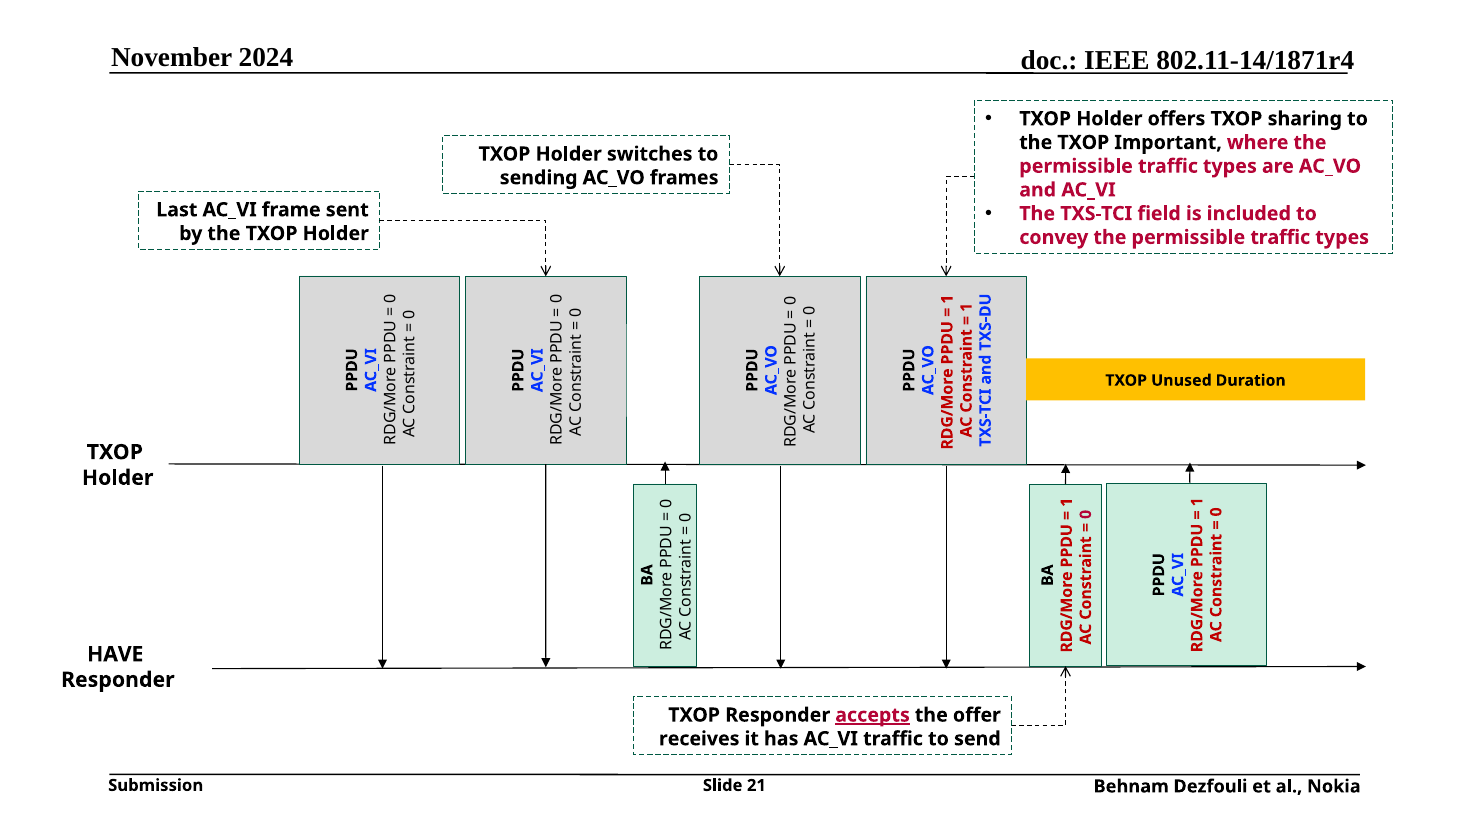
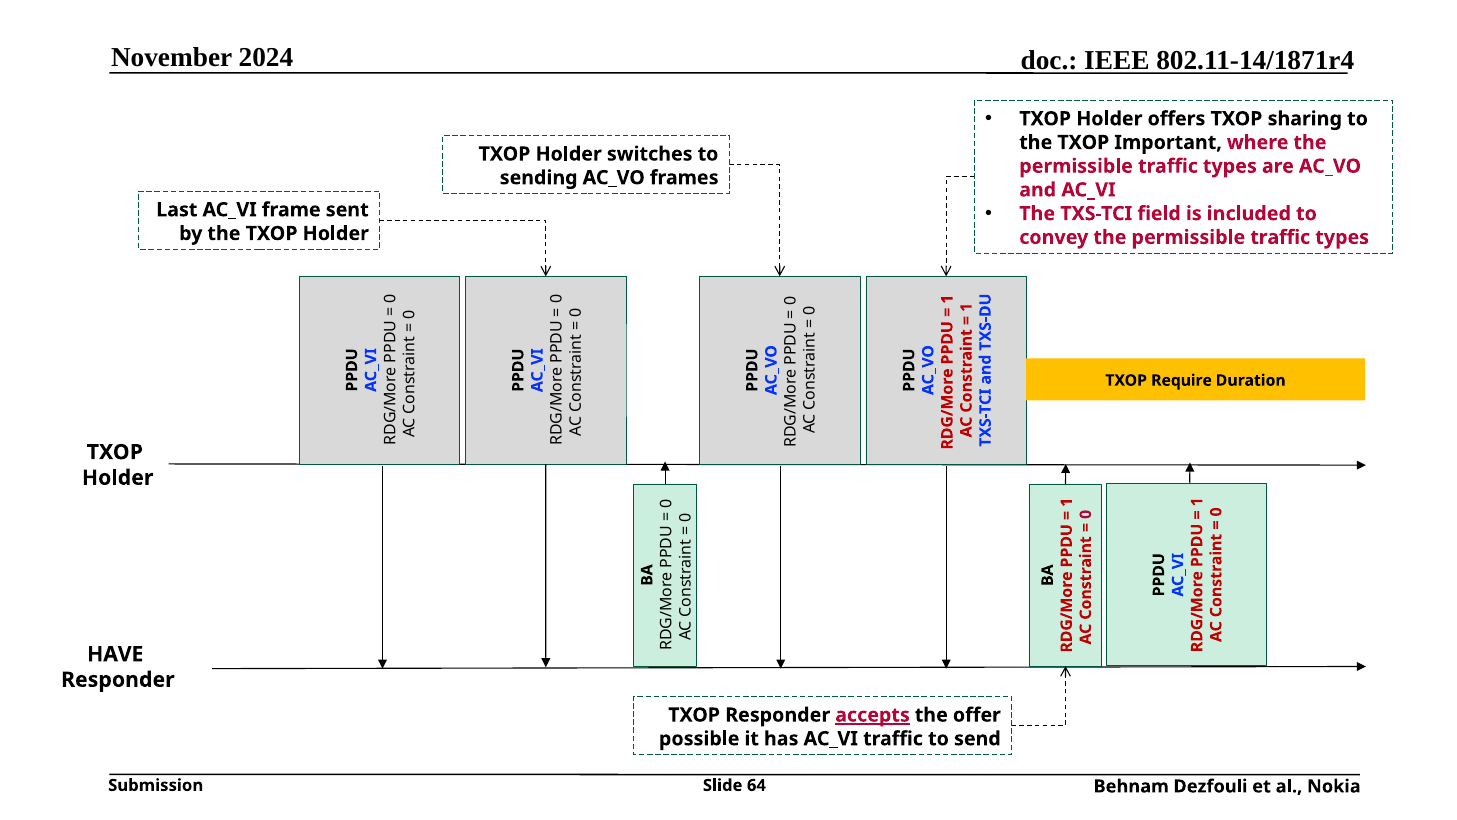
Unused: Unused -> Require (1182, 380)
receives: receives -> possible (699, 738)
21: 21 -> 64 (756, 785)
